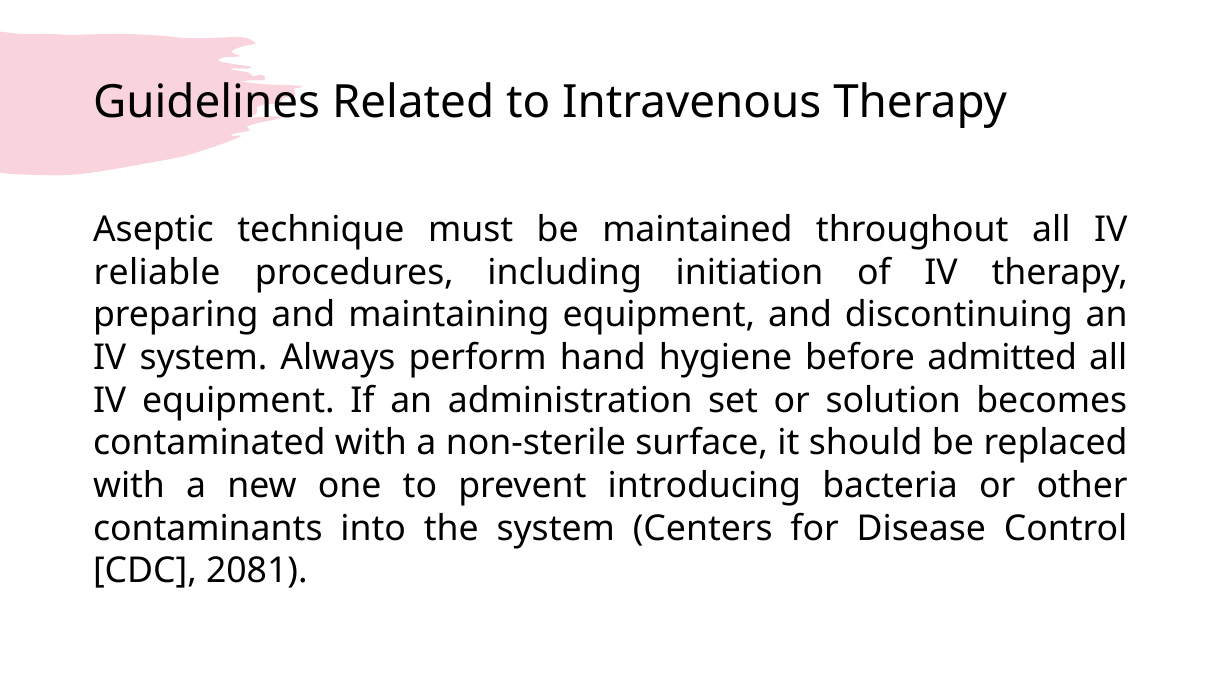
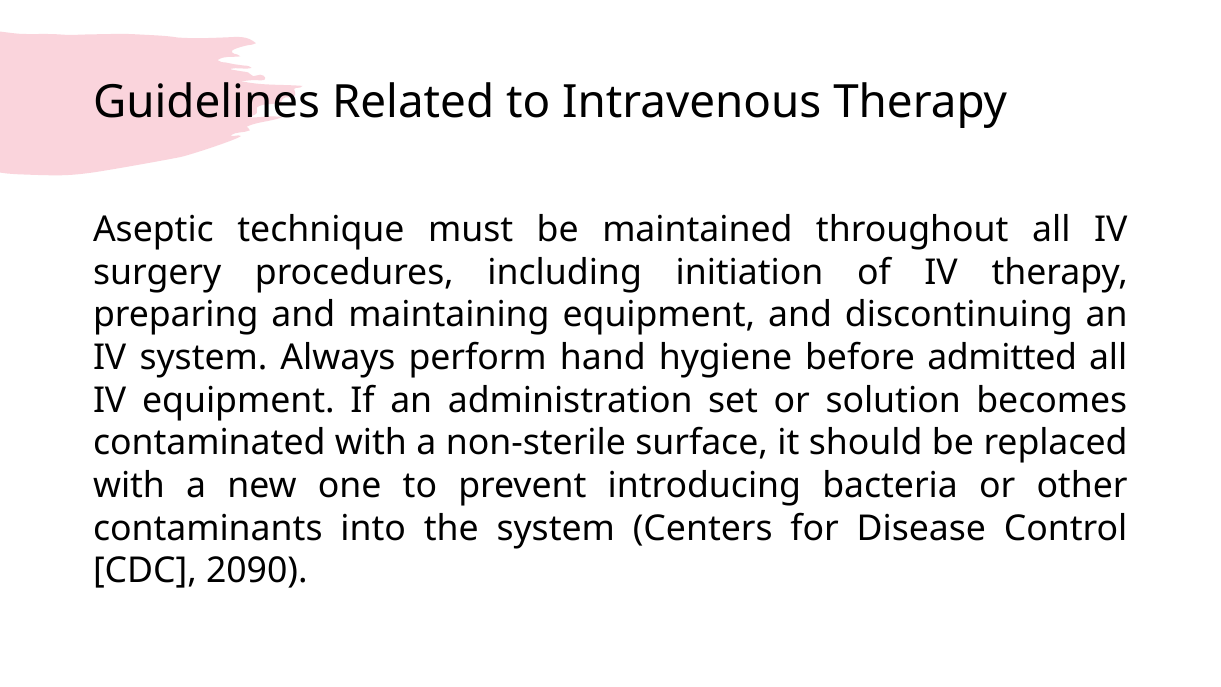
reliable: reliable -> surgery (157, 272)
2081: 2081 -> 2090 (257, 571)
